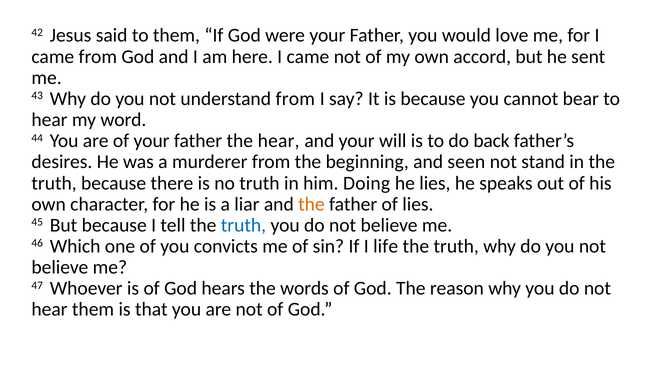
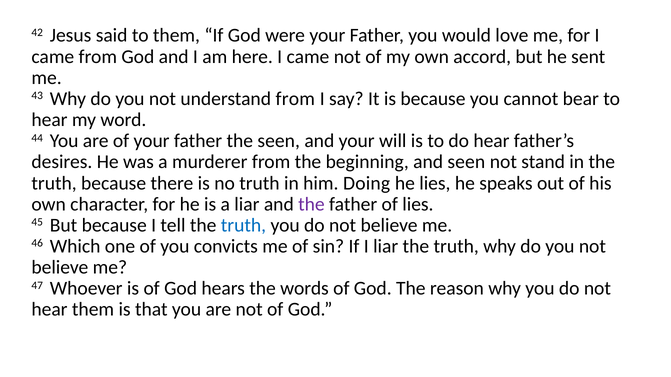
the hear: hear -> seen (279, 141)
do back: back -> hear (491, 141)
the colour: orange -> purple (311, 204)
I life: life -> liar (386, 247)
